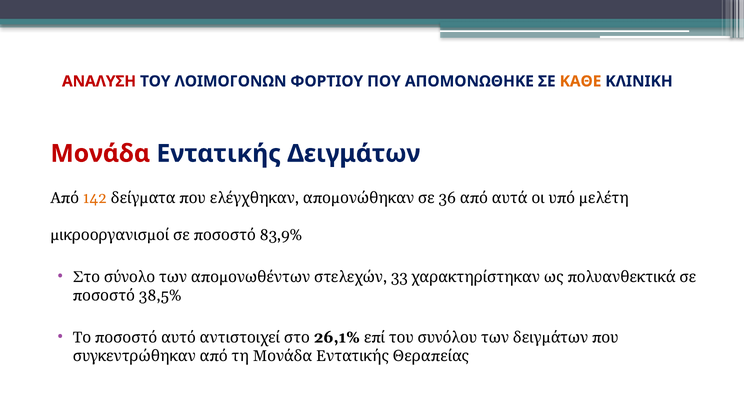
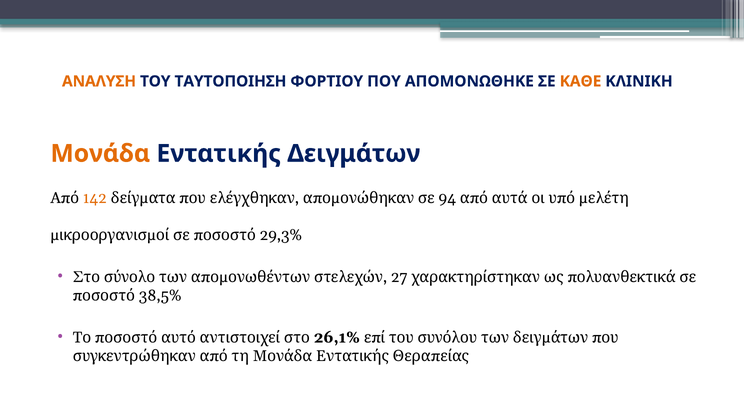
ΑΝΑΛΥΣΗ colour: red -> orange (99, 81)
ΛΟΙΜΟΓΟΝΩΝ: ΛΟΙΜΟΓΟΝΩΝ -> ΤΑΥΤΟΠΟΙΗΣΗ (231, 81)
Μονάδα colour: red -> orange (100, 154)
36: 36 -> 94 (447, 198)
83,9%: 83,9% -> 29,3% (281, 235)
33: 33 -> 27 (399, 277)
